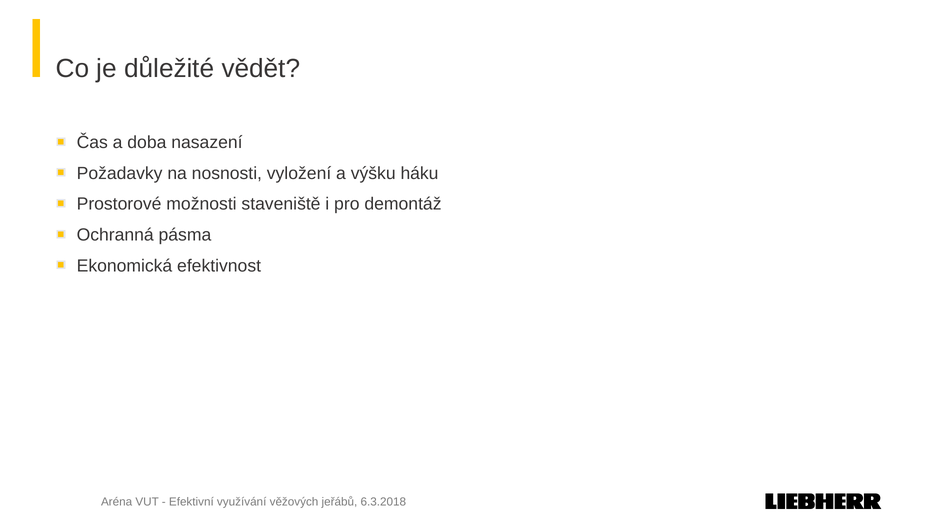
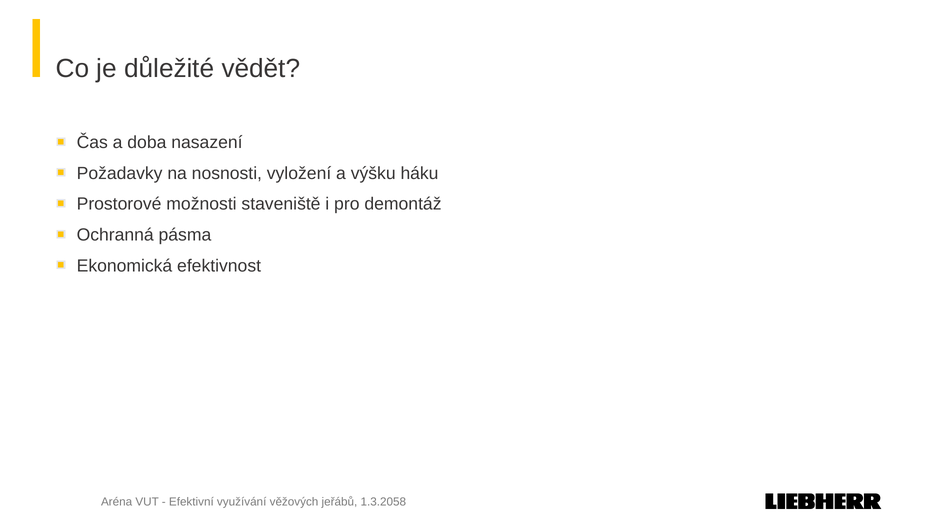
6.3.2018: 6.3.2018 -> 1.3.2058 (383, 502)
